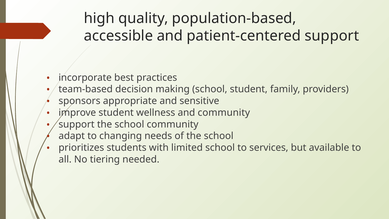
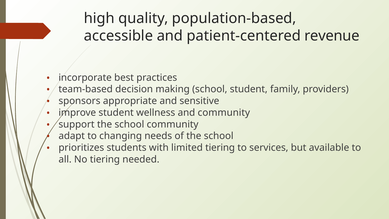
patient-centered support: support -> revenue (332, 36)
limited school: school -> tiering (220, 148)
